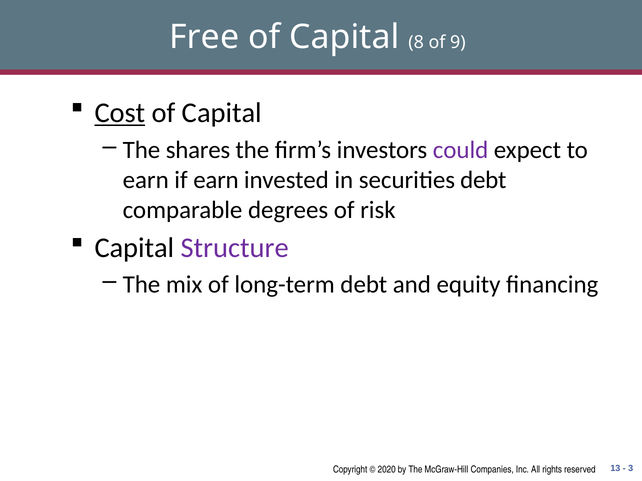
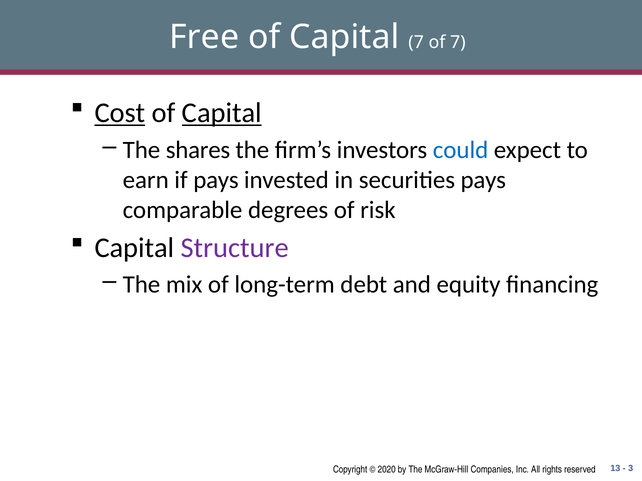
Capital 8: 8 -> 7 (416, 42)
of 9: 9 -> 7 (458, 42)
Capital underline: none -> present (222, 113)
could colour: purple -> blue (461, 150)
if earn: earn -> pays (216, 180)
securities debt: debt -> pays (483, 180)
